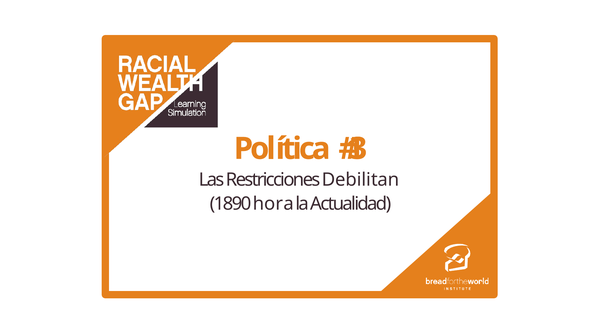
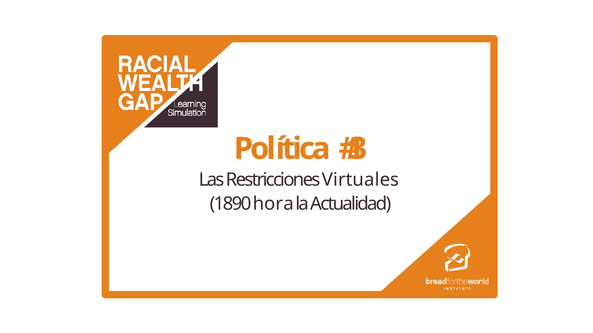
Debilitan: Debilitan -> Virtuales (360, 180)
